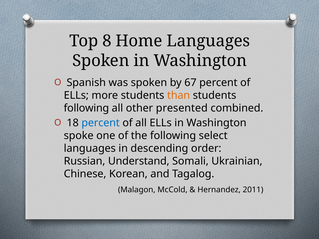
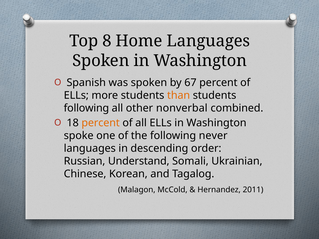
presented: presented -> nonverbal (182, 108)
percent colour: blue -> orange (101, 123)
select: select -> never (213, 136)
